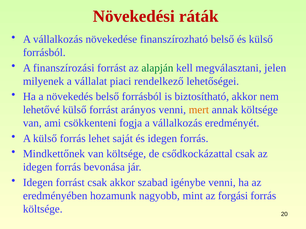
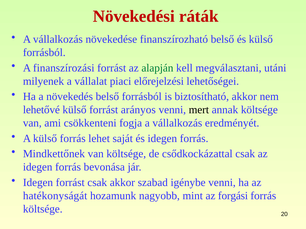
jelen: jelen -> utáni (275, 68)
rendelkező: rendelkező -> előrejelzési (159, 81)
mert colour: orange -> black (199, 110)
eredményében: eredményében -> hatékonyságát (55, 196)
